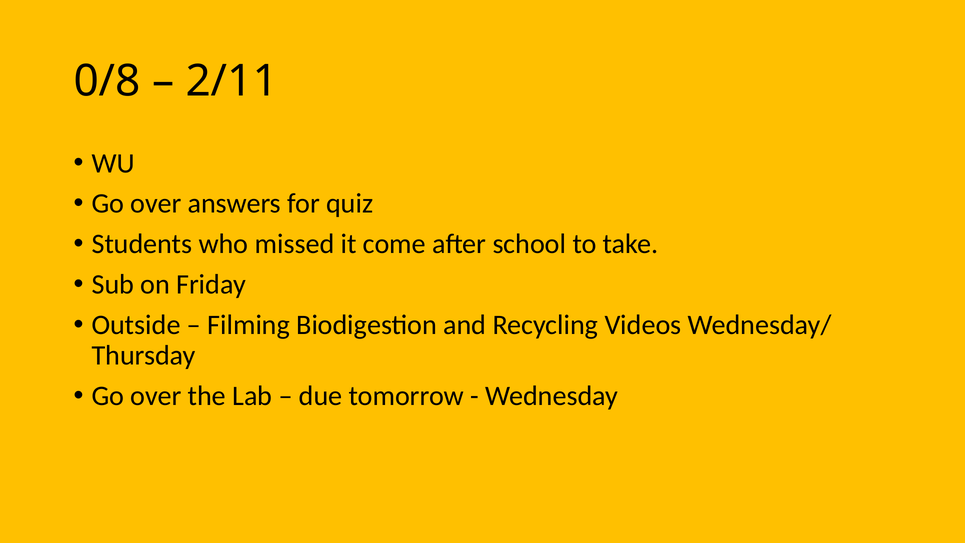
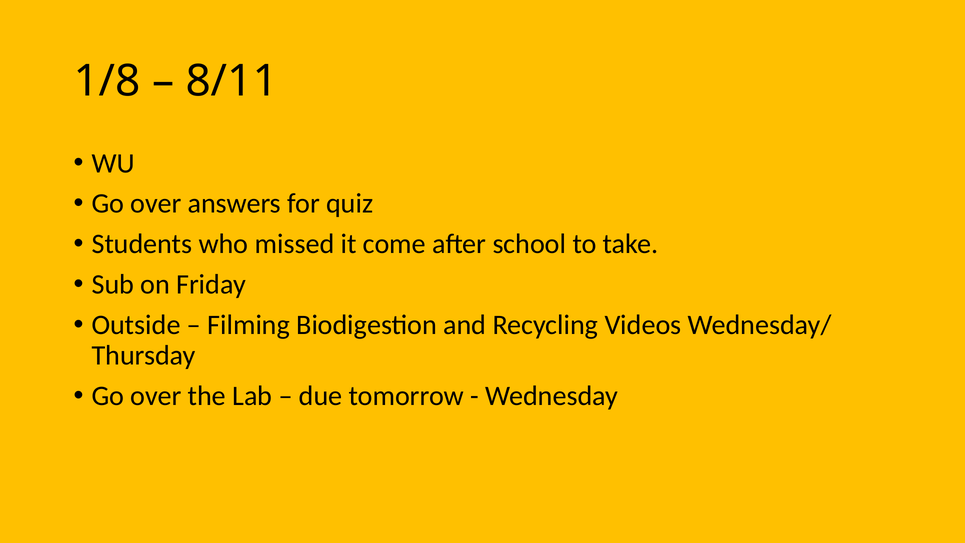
0/8: 0/8 -> 1/8 (107, 81)
2/11: 2/11 -> 8/11 (232, 81)
